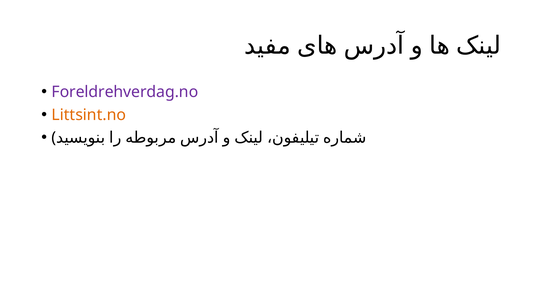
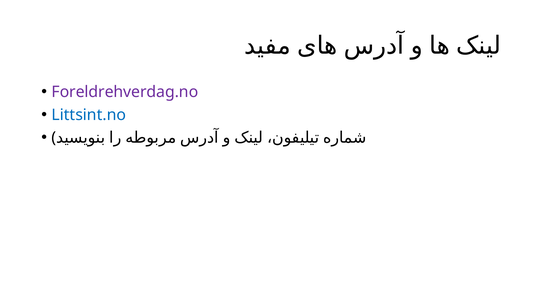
Littsint.no colour: orange -> blue (89, 115)
